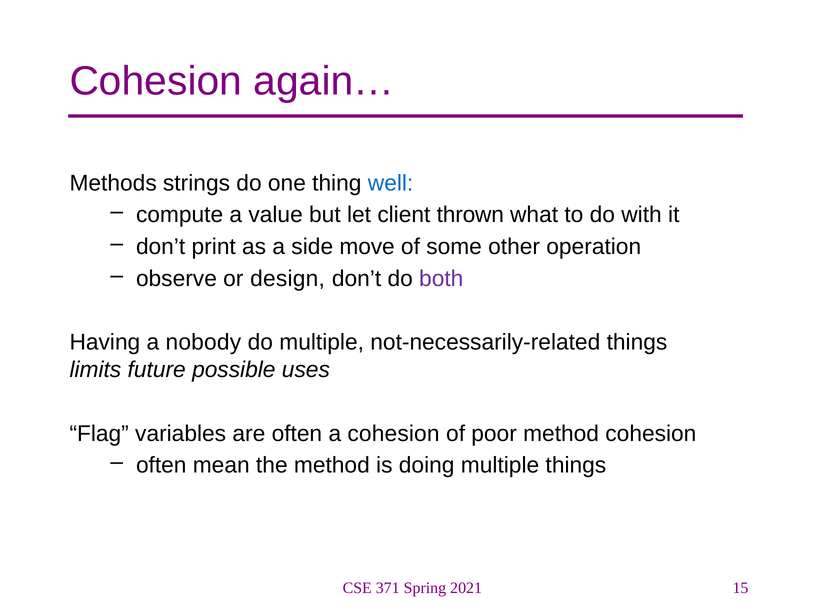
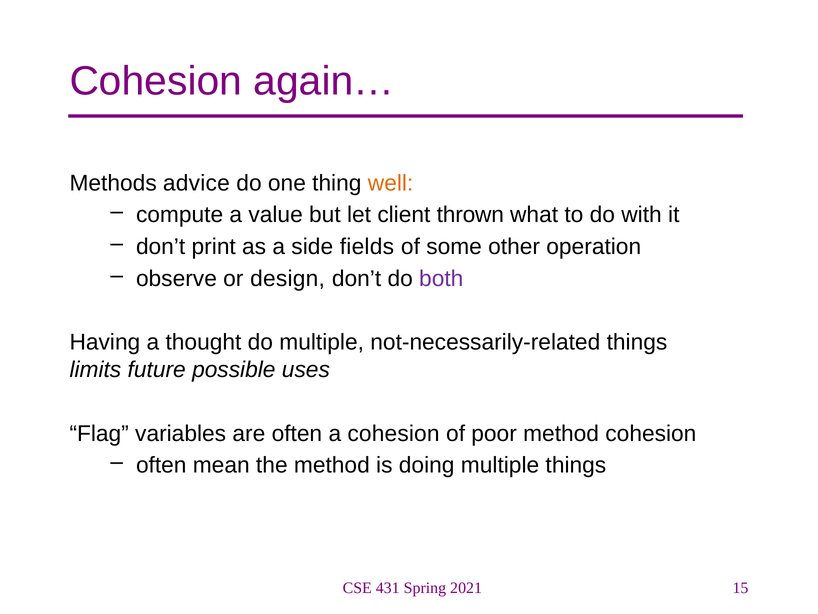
strings: strings -> advice (196, 183)
well colour: blue -> orange (391, 183)
move: move -> fields (367, 247)
nobody: nobody -> thought (203, 342)
371: 371 -> 431 (388, 587)
